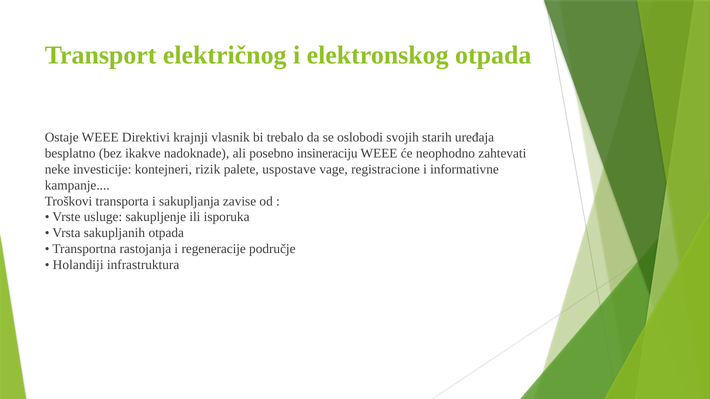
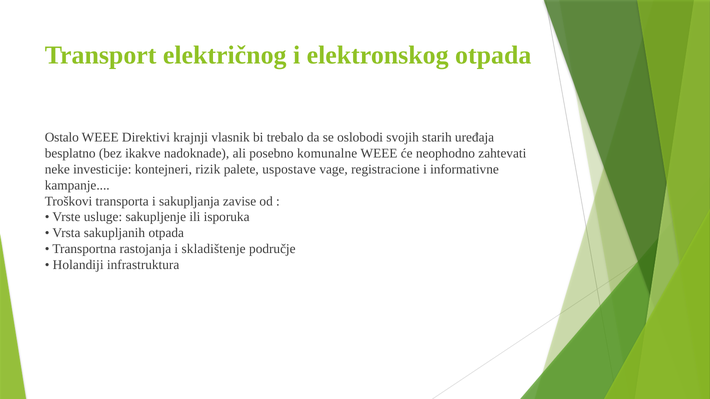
Ostaje: Ostaje -> Ostalo (62, 137)
insineraciju: insineraciju -> komunalne (327, 153)
regeneracije: regeneracije -> skladištenje (214, 249)
